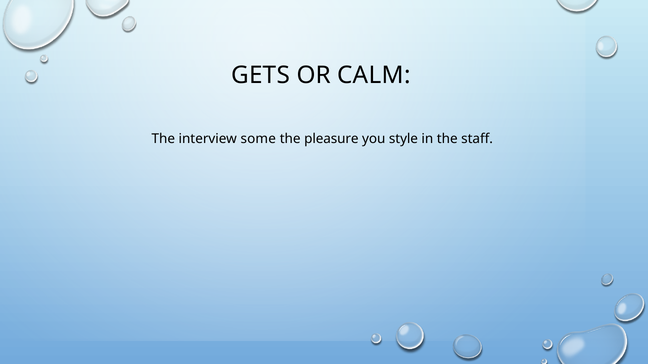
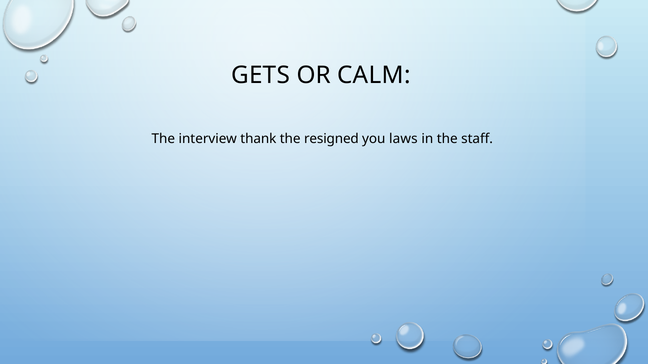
some: some -> thank (258, 139)
pleasure: pleasure -> resigned (331, 139)
style: style -> laws (403, 139)
